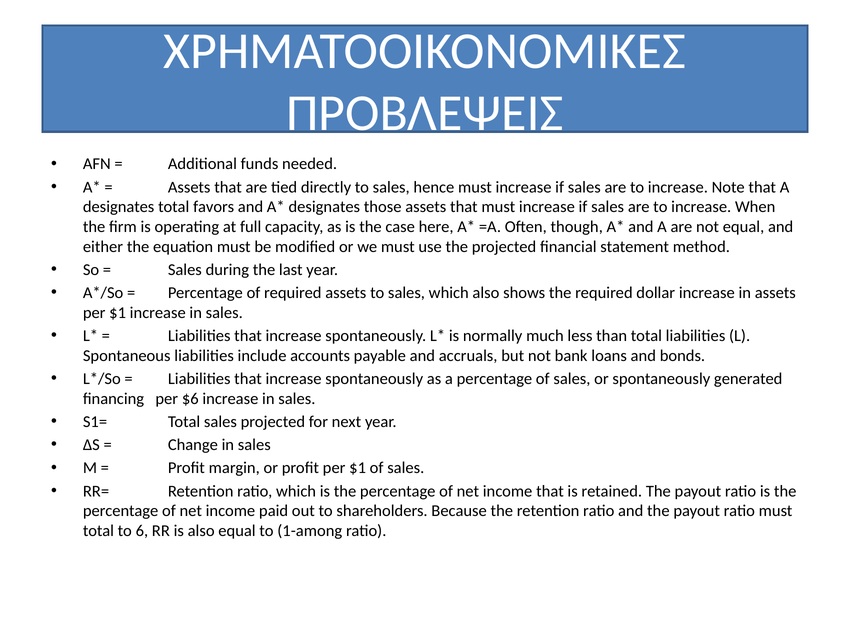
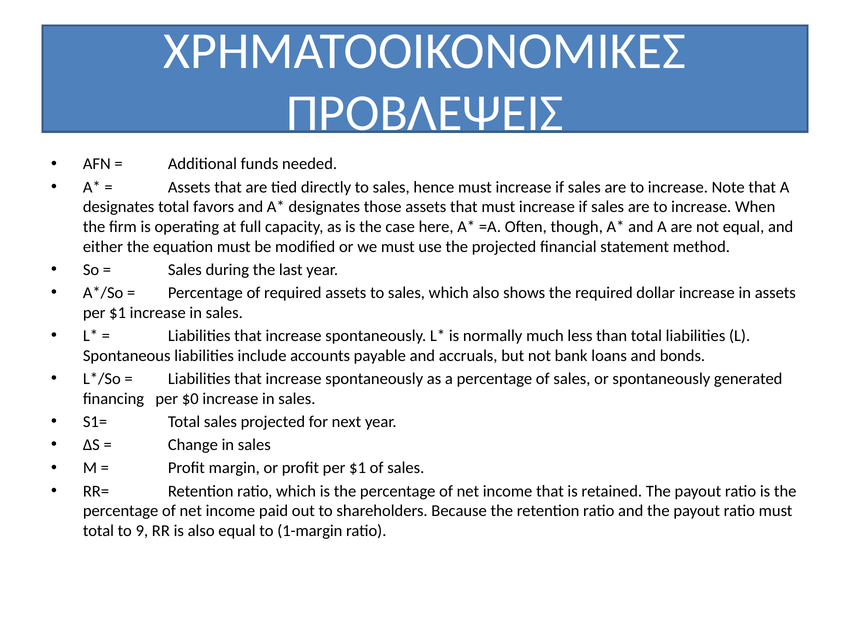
$6: $6 -> $0 (190, 399)
6: 6 -> 9 (142, 531)
1-among: 1-among -> 1-margin (310, 531)
